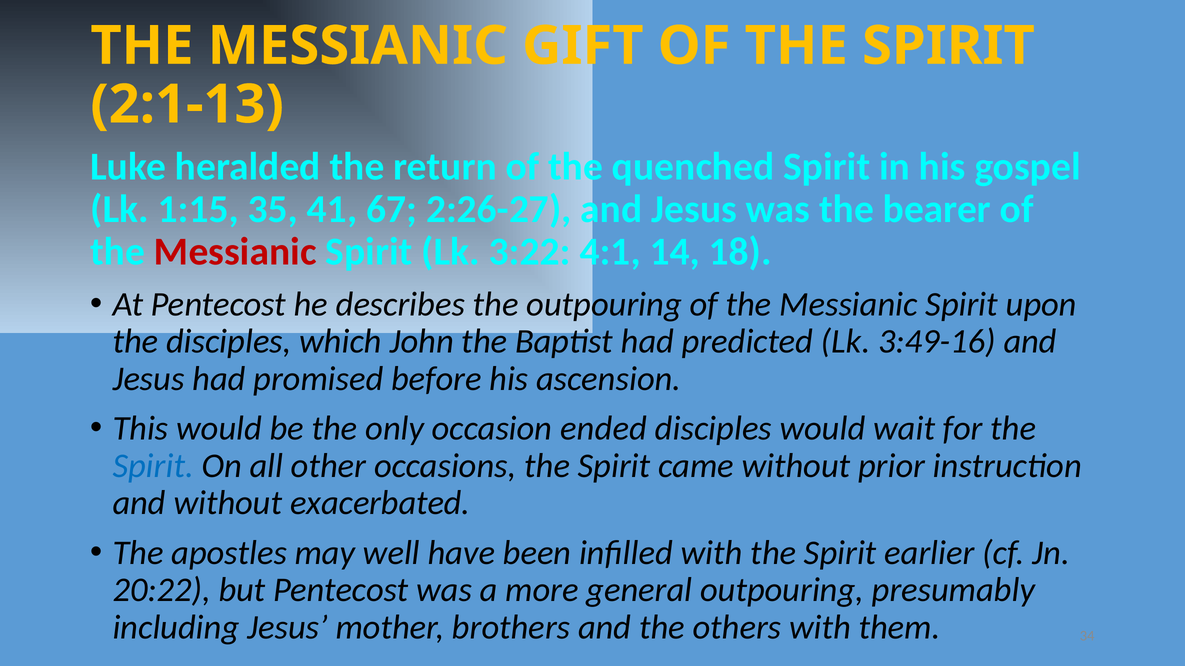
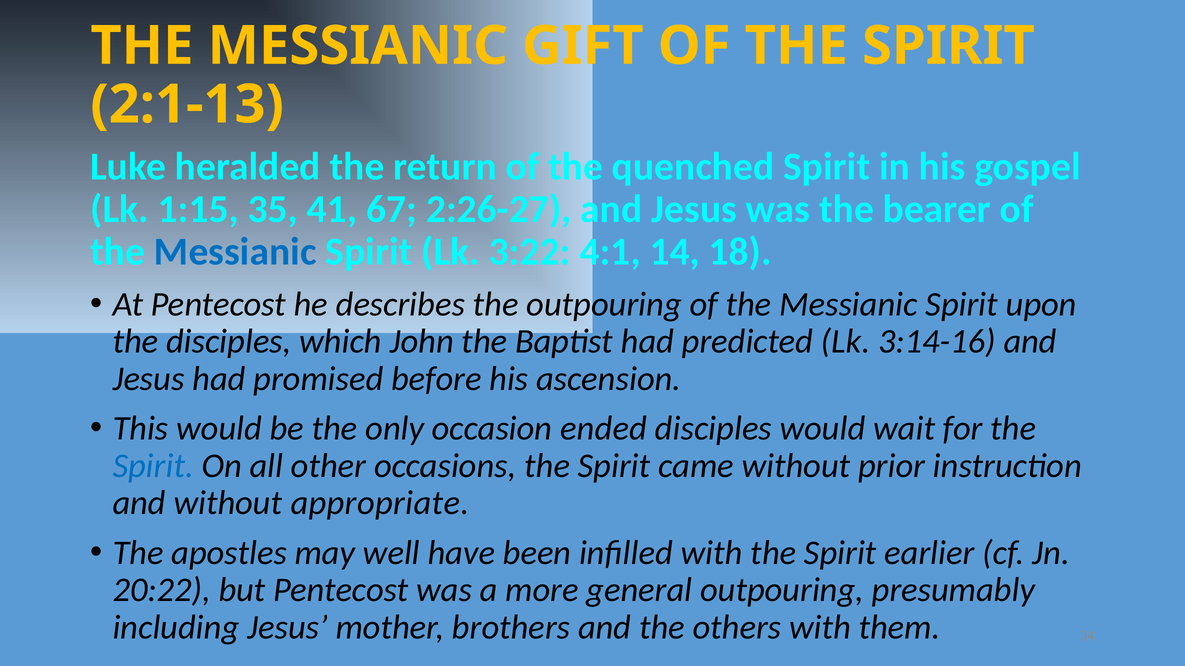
Messianic colour: red -> blue (235, 252)
3:49-16: 3:49-16 -> 3:14-16 (937, 342)
exacerbated: exacerbated -> appropriate (380, 503)
